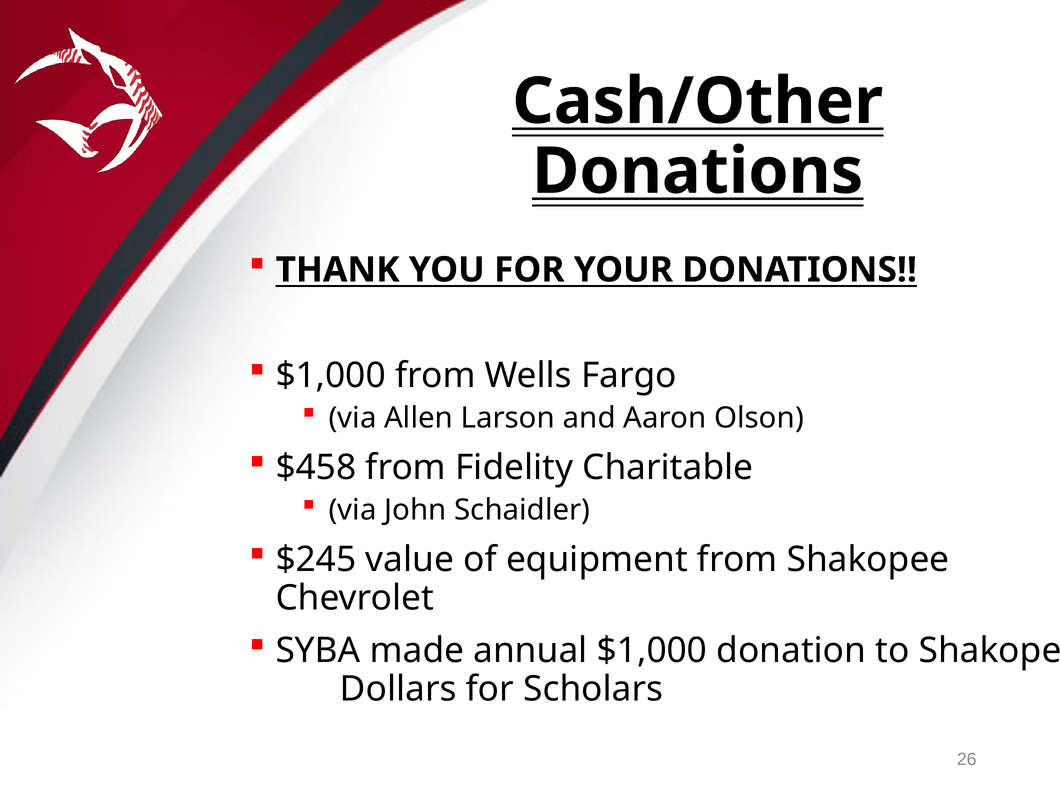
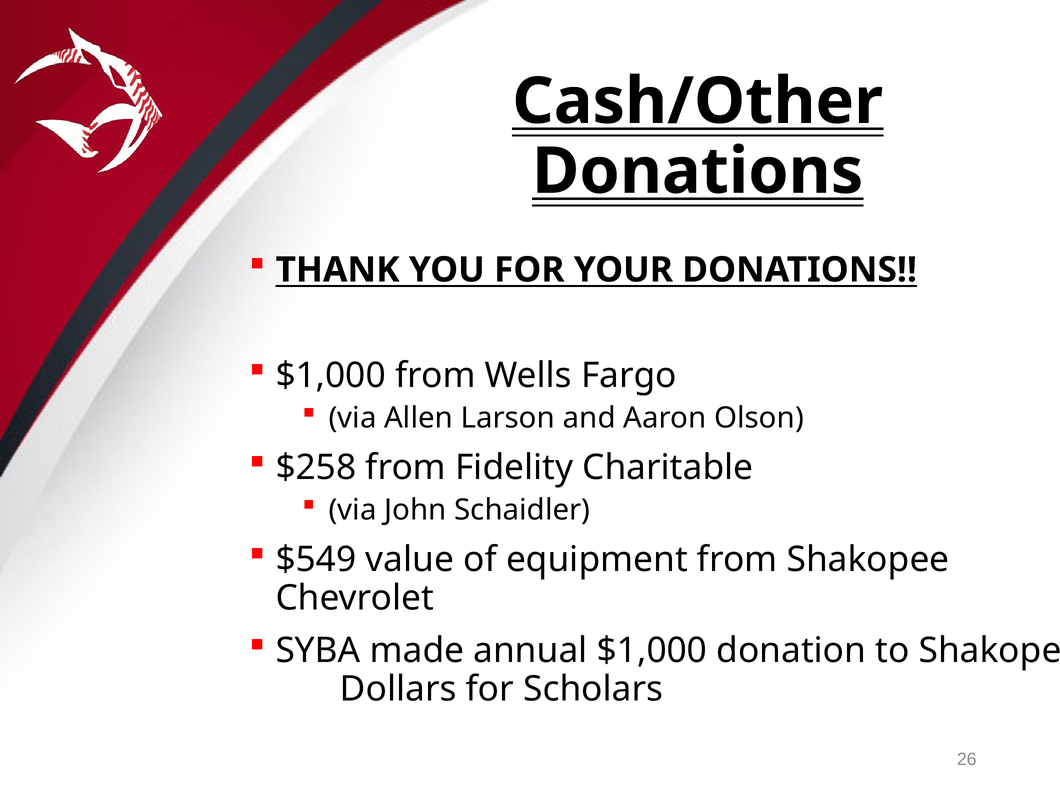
$458: $458 -> $258 (316, 468)
$245: $245 -> $549 (316, 560)
